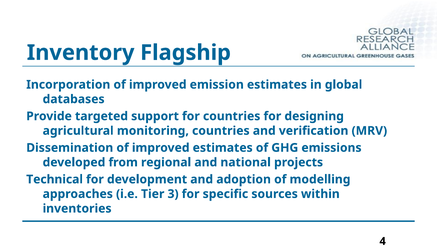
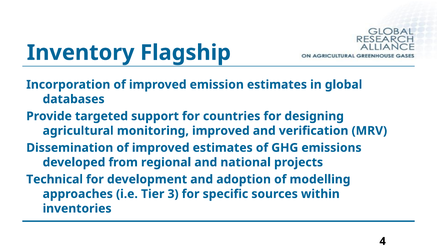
monitoring countries: countries -> improved (221, 131)
